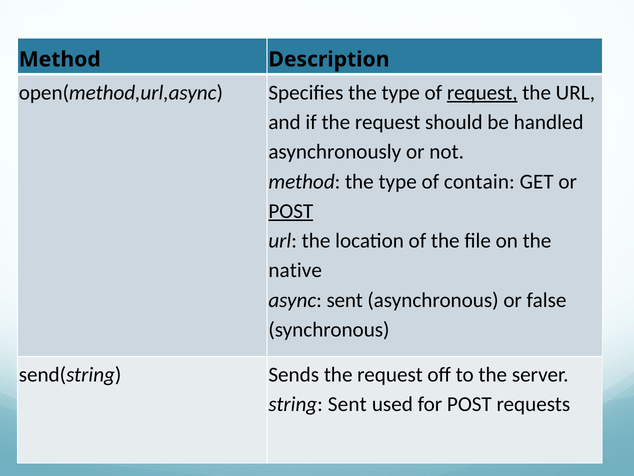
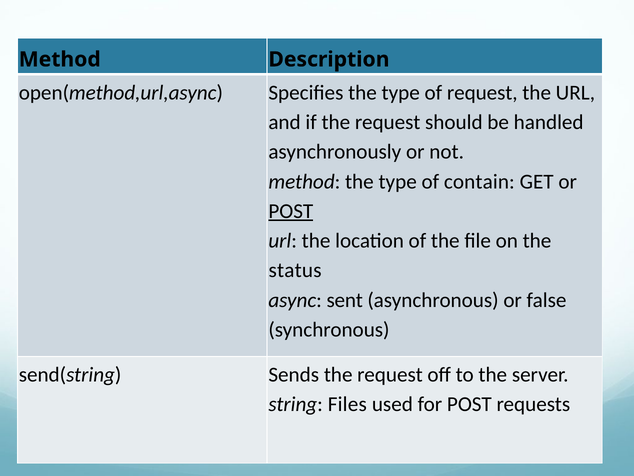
request underline: present -> none (482, 92)
native: native -> status (295, 270)
string Sent: Sent -> Files (347, 404)
